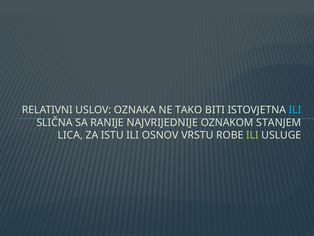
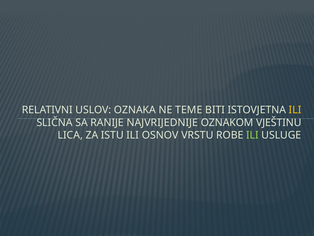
TAKO: TAKO -> TEME (189, 110)
ILI colour: light blue -> yellow (295, 110)
STANJEM: STANJEM -> VJEŠTINU (279, 122)
